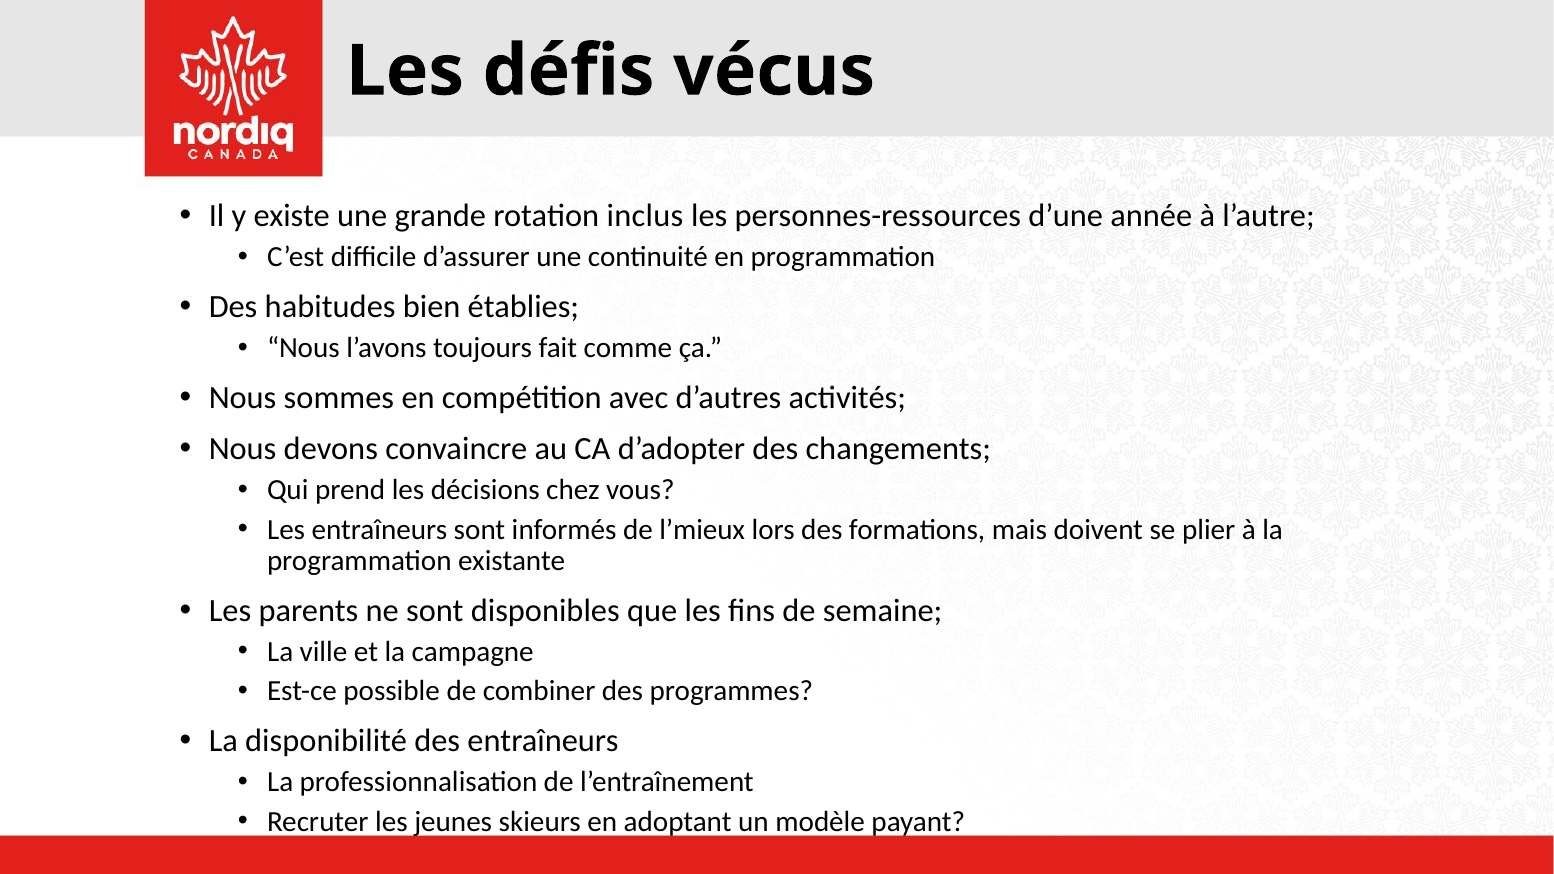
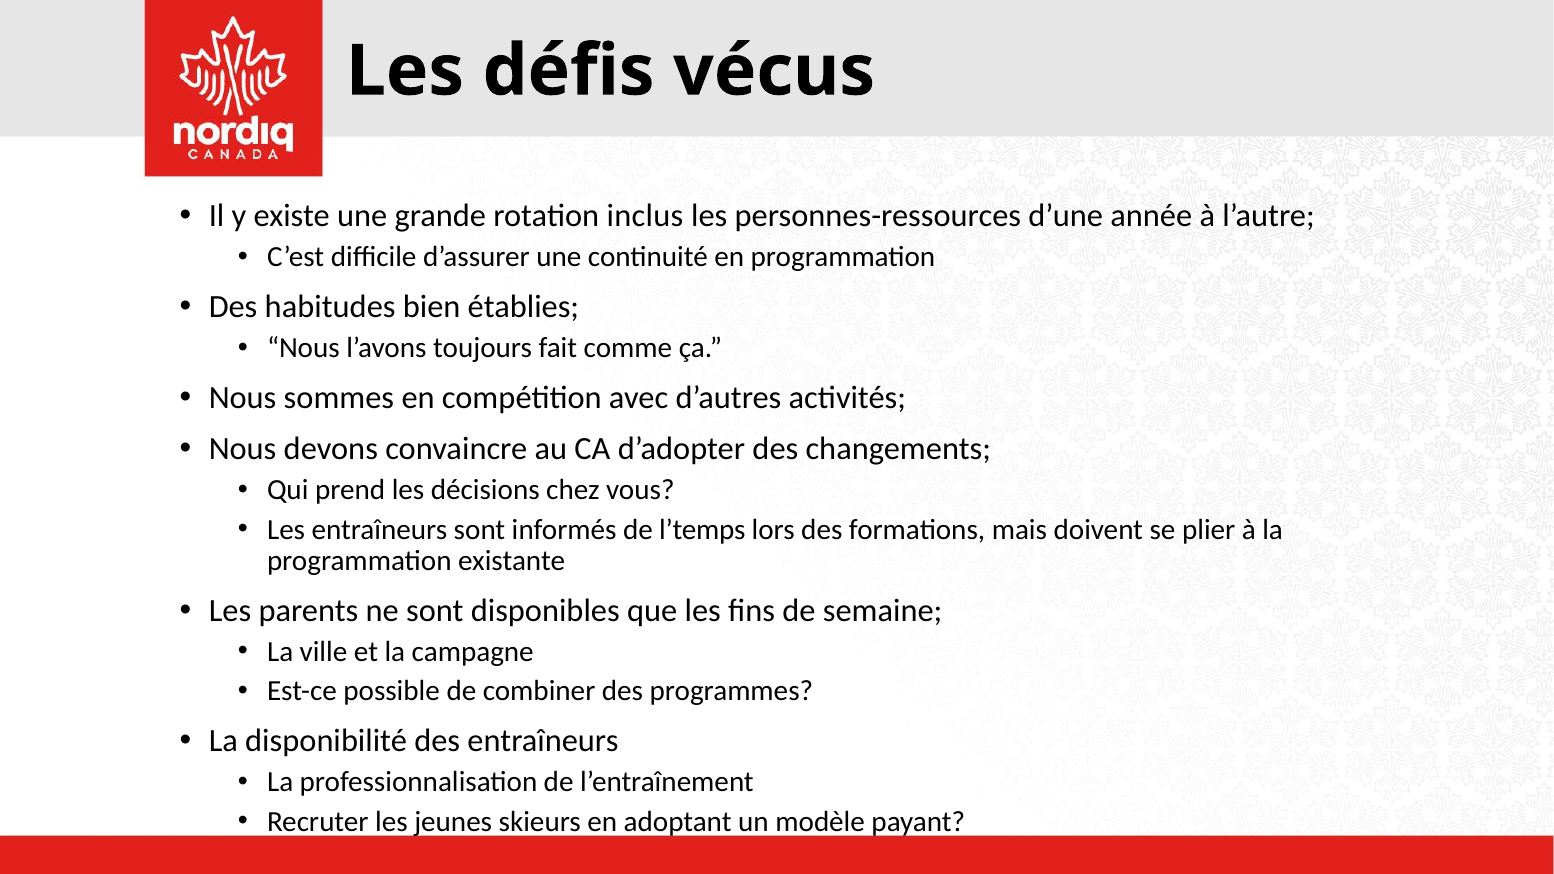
l’mieux: l’mieux -> l’temps (702, 530)
